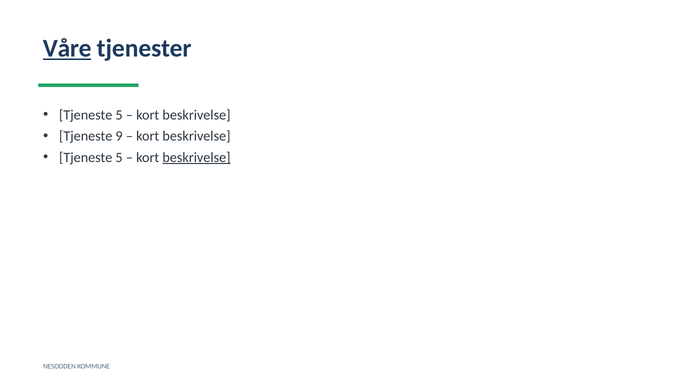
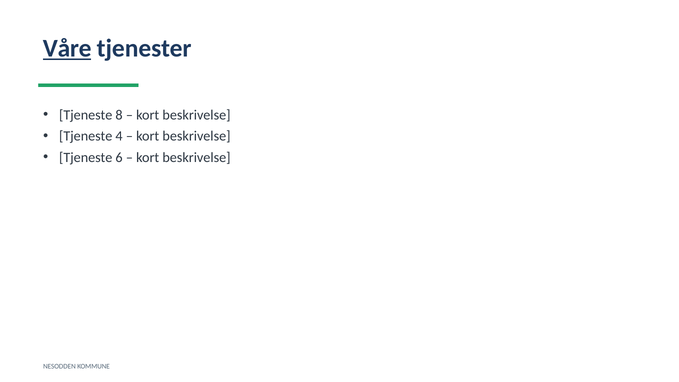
5: 5 -> 8 (119, 115)
9: 9 -> 4 (119, 136)
5: 5 -> 6 (119, 157)
beskrivelse underline: present -> none (196, 157)
